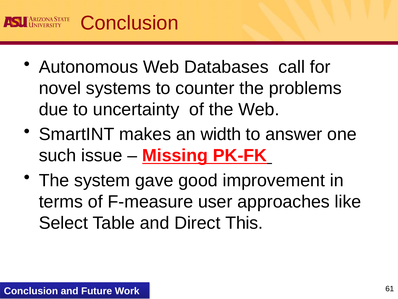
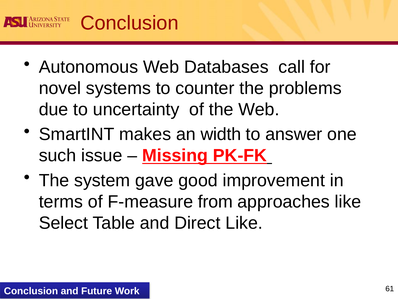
user: user -> from (215, 201)
Direct This: This -> Like (244, 223)
